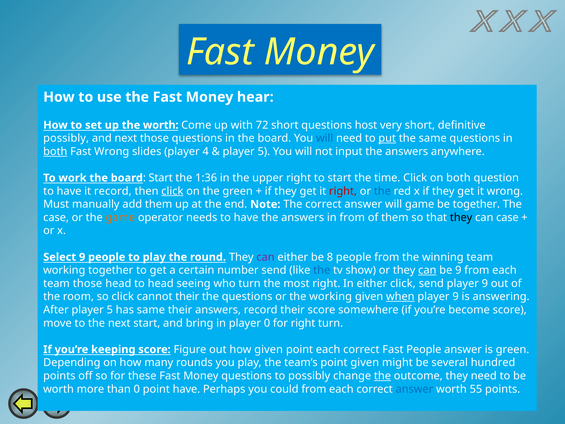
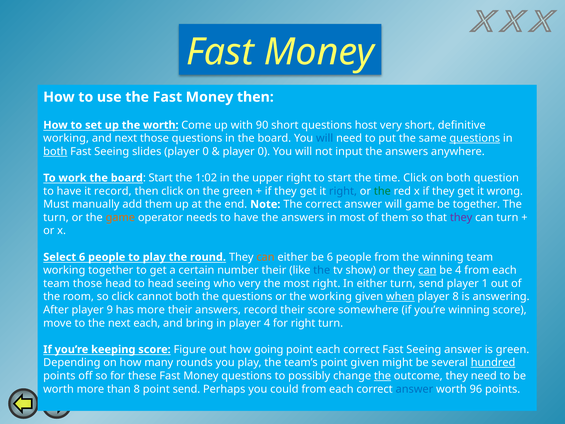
Money hear: hear -> then (255, 97)
72: 72 -> 90 (262, 125)
possibly: possibly -> working (66, 138)
put underline: present -> none (387, 138)
questions underline: none -> present (475, 138)
Wrong: Wrong -> Seeing (112, 151)
slides player 4: 4 -> 0 (206, 151)
5: 5 -> 0 (264, 151)
1:36: 1:36 -> 1:02 (206, 178)
click underline: present -> none (172, 191)
right colour: red -> blue (343, 191)
the colour: blue -> green (382, 191)
case: case -> turn (56, 217)
in from: from -> most (352, 217)
they colour: black -> purple (461, 217)
can case: case -> turn (507, 217)
Select 9: 9 -> 6 (82, 257)
can colour: purple -> orange (265, 257)
be 8: 8 -> 6 (330, 257)
number send: send -> their (274, 270)
be 9: 9 -> 4 (458, 270)
who turn: turn -> very (250, 283)
either click: click -> turn (403, 283)
send player 9: 9 -> 1 (485, 283)
cannot their: their -> both (187, 297)
9: 9 -> 8 (456, 297)
After player 5: 5 -> 9 (110, 310)
has same: same -> more (151, 310)
you’re become: become -> winning (469, 310)
next start: start -> each (147, 323)
player 0: 0 -> 4 (267, 323)
how given: given -> going (269, 349)
correct Fast People: People -> Seeing (424, 349)
hundred underline: none -> present (493, 362)
than 0: 0 -> 8 (137, 389)
point have: have -> send (186, 389)
55: 55 -> 96 (476, 389)
